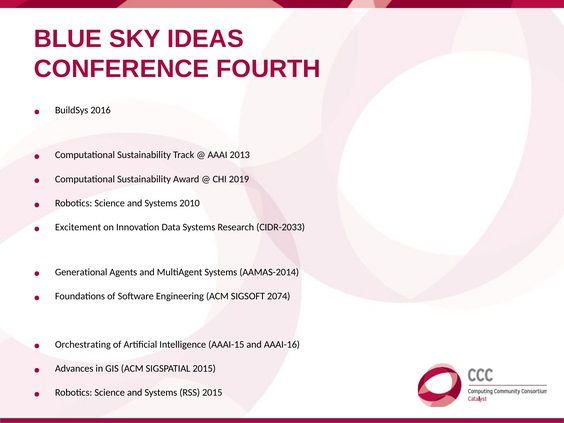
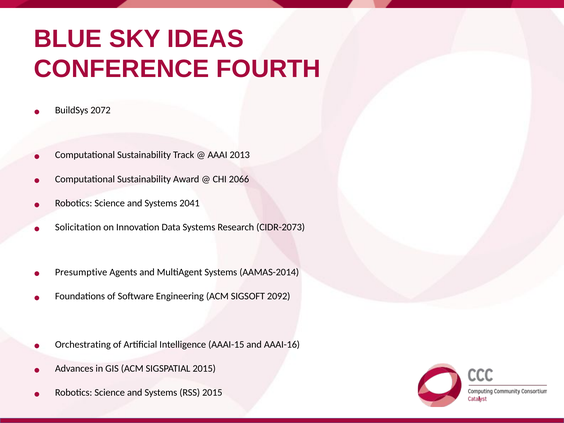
BuildSys 2016: 2016 -> 2072 (101, 110)
2019: 2019 -> 2066 (239, 179)
2010: 2010 -> 2041 (190, 203)
Excitement: Excitement -> Solicitation (78, 227)
CIDR-2033: CIDR-2033 -> CIDR-2073 (281, 227)
Generational: Generational -> Presumptive (81, 272)
2074: 2074 -> 2092 (279, 296)
